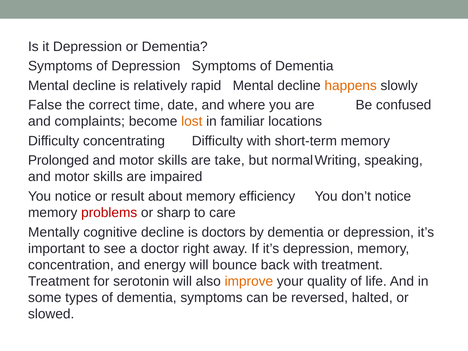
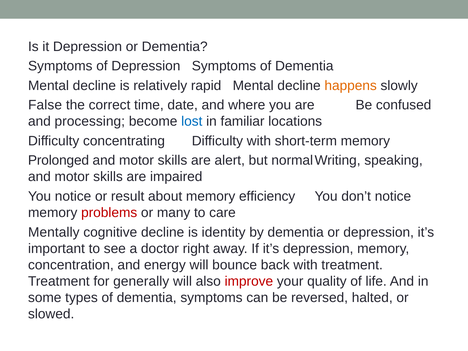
complaints: complaints -> processing (90, 121)
lost colour: orange -> blue (192, 121)
take: take -> alert (230, 160)
sharp: sharp -> many (174, 213)
doctors: doctors -> identity (224, 232)
serotonin: serotonin -> generally (141, 281)
improve colour: orange -> red (249, 281)
